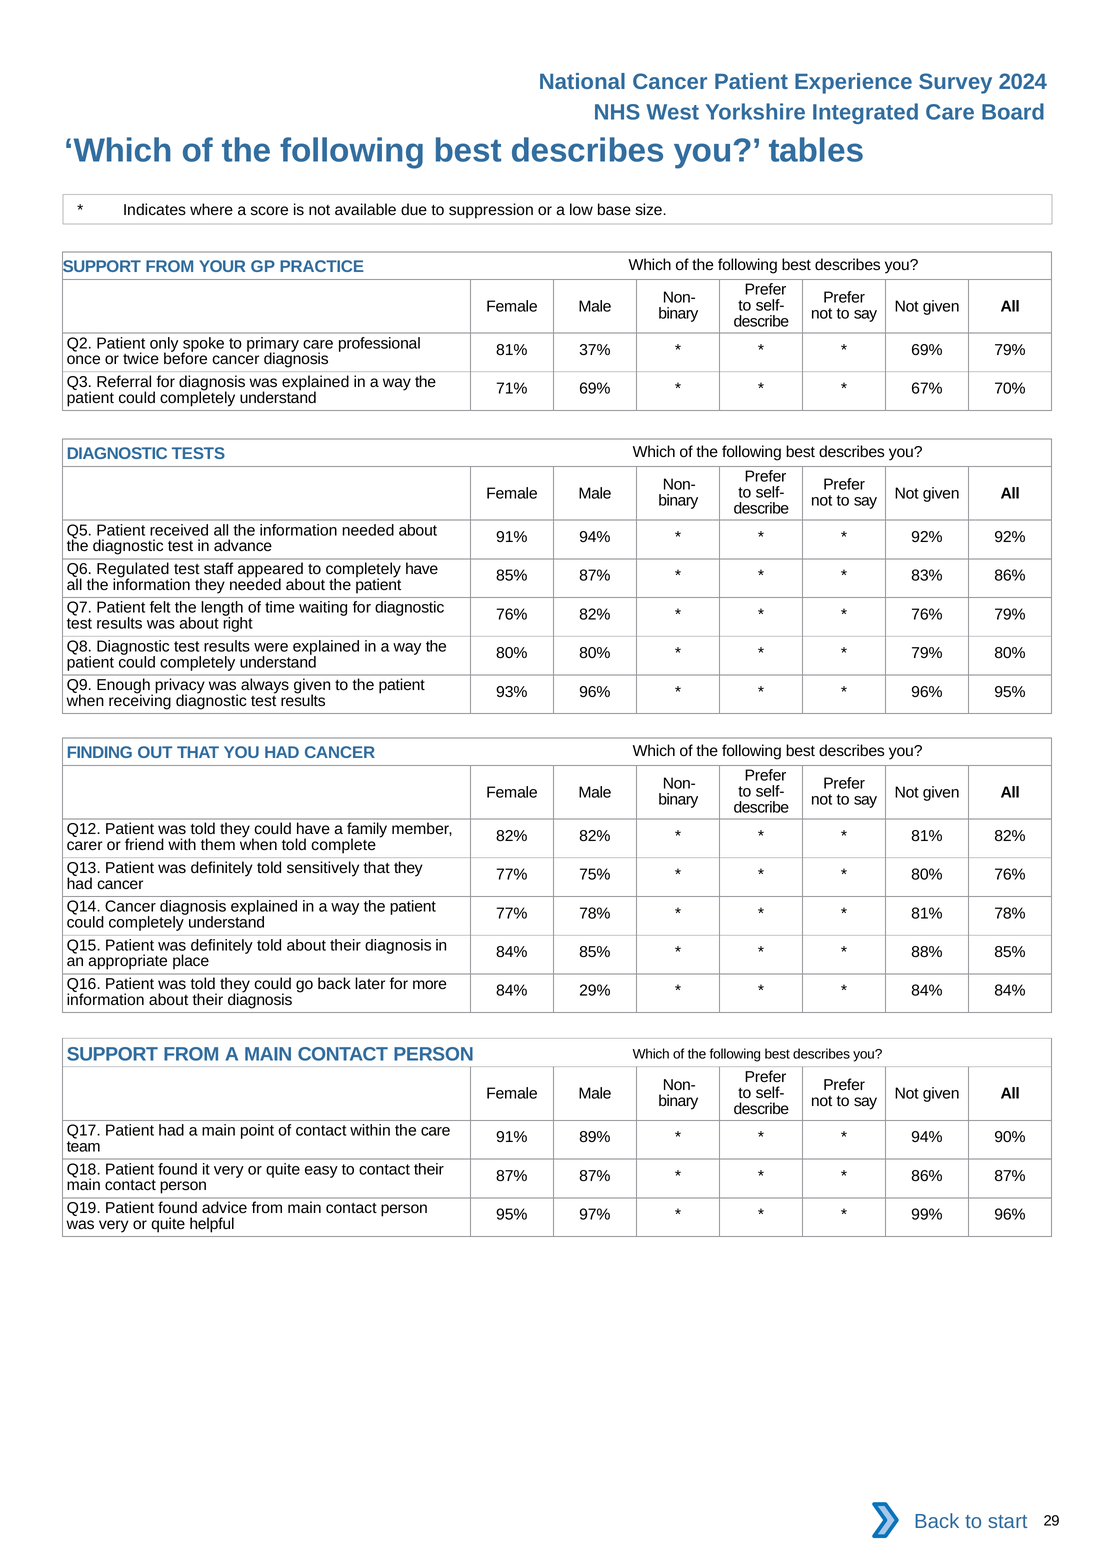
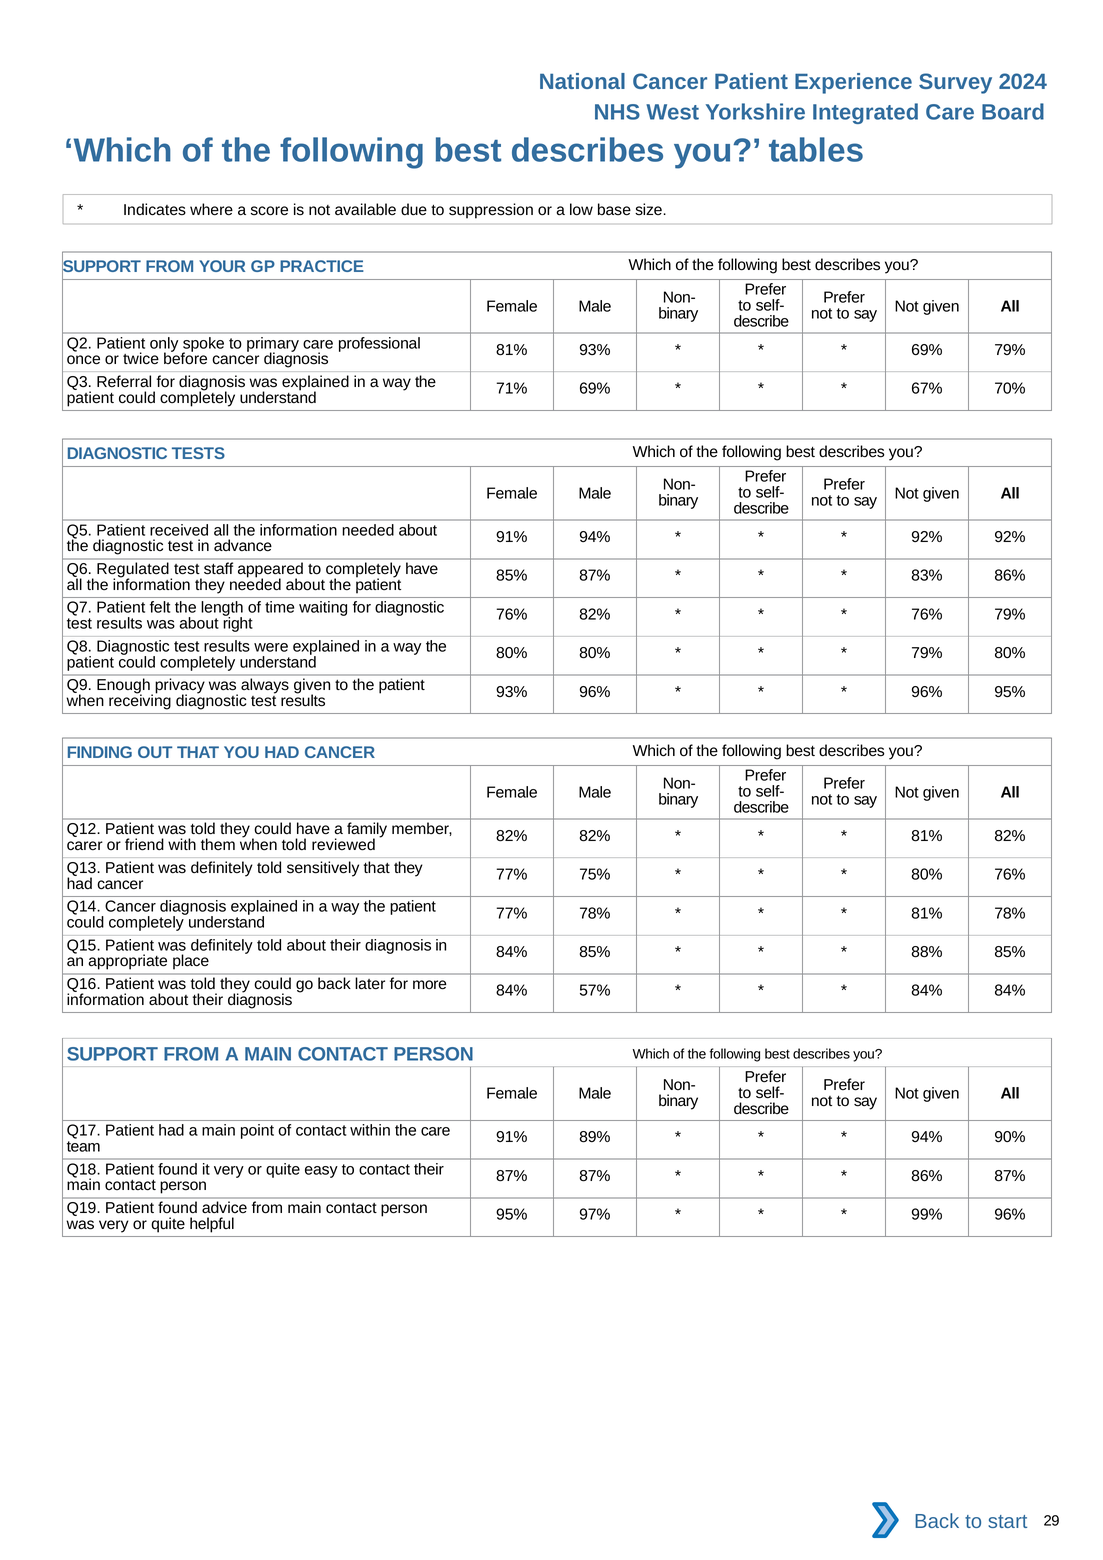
81% 37%: 37% -> 93% (595, 350)
complete: complete -> reviewed (344, 846)
29%: 29% -> 57% (595, 991)
